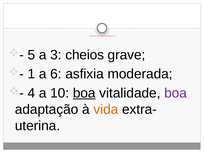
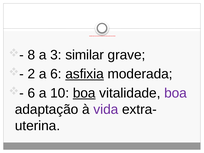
5: 5 -> 8 (31, 55)
cheios: cheios -> similar (85, 55)
1: 1 -> 2 (31, 74)
asfixia underline: none -> present (85, 74)
4: 4 -> 6 (31, 93)
vida colour: orange -> purple (106, 109)
